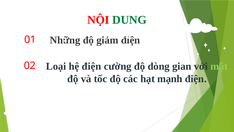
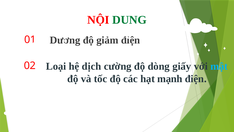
Những: Những -> Dương (65, 40)
hệ điện: điện -> dịch (91, 66)
gian: gian -> giấy (182, 66)
mật colour: light green -> light blue (219, 66)
